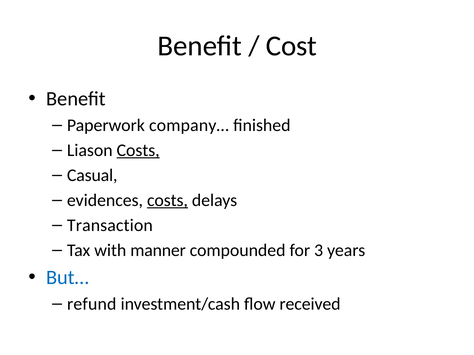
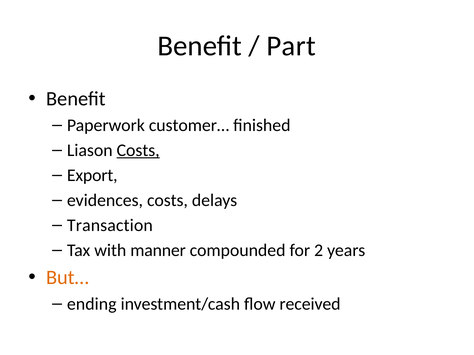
Cost: Cost -> Part (291, 46)
company…: company… -> customer… (189, 125)
Casual: Casual -> Export (92, 176)
costs underline: present -> none (167, 201)
3: 3 -> 2 (319, 251)
But… colour: blue -> orange (68, 278)
refund: refund -> ending (92, 304)
